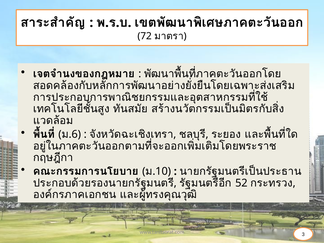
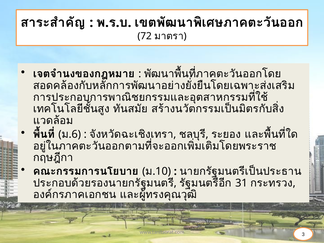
52: 52 -> 31 (241, 183)
